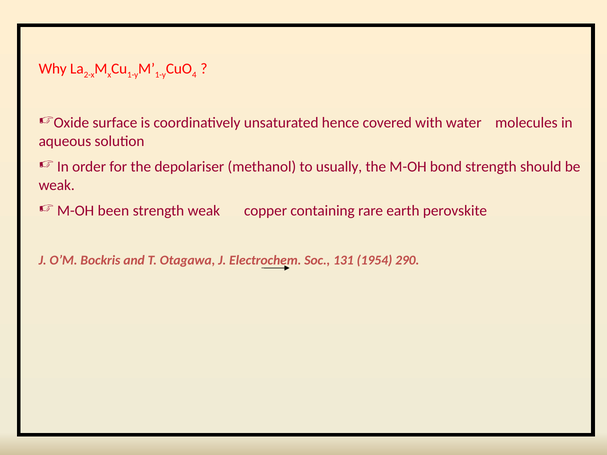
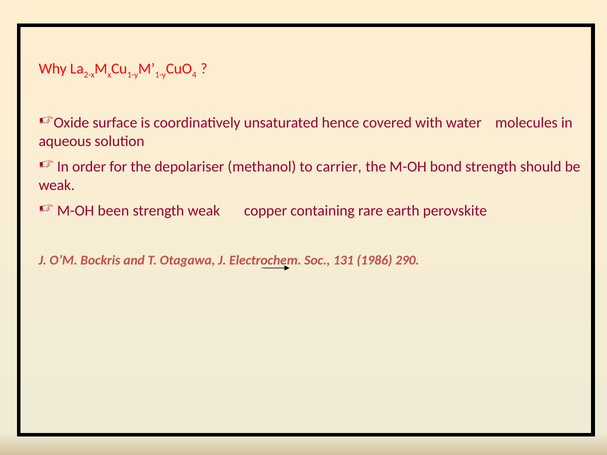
usually: usually -> carrier (339, 167)
1954: 1954 -> 1986 (374, 261)
